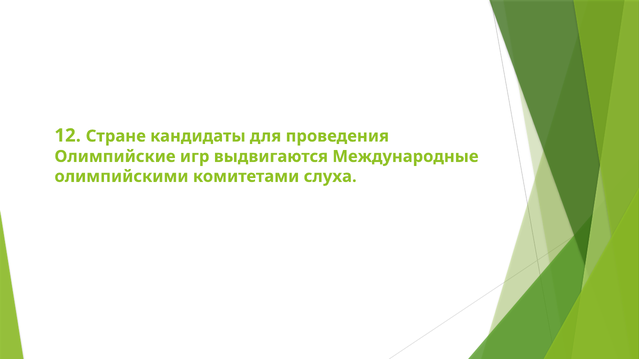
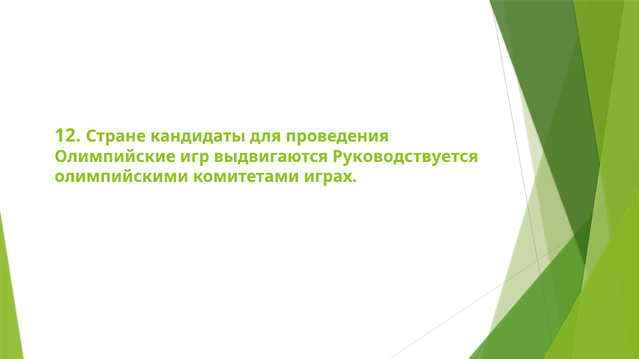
Международные: Международные -> Руководствуется (405, 157)
слуха: слуха -> играх (330, 177)
